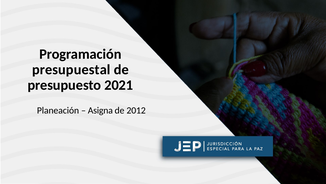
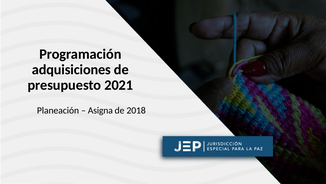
presupuestal: presupuestal -> adquisiciones (71, 69)
2012: 2012 -> 2018 (136, 110)
